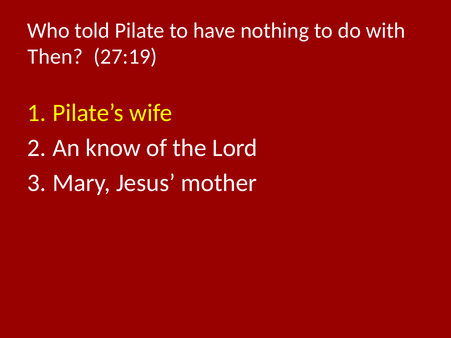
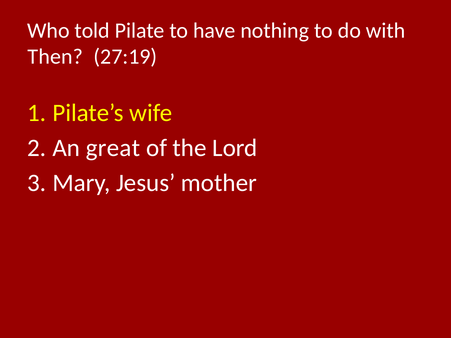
know: know -> great (113, 148)
